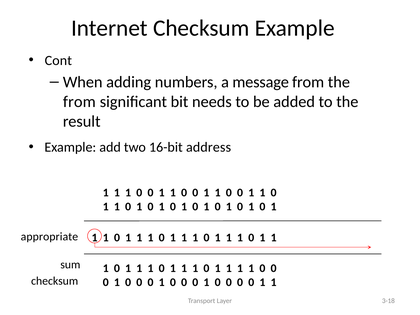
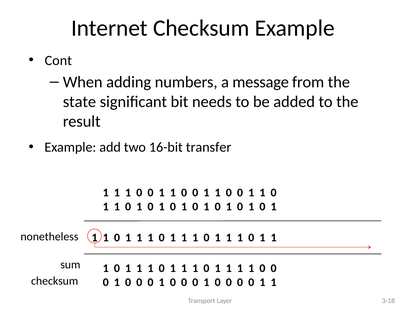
from: from -> state (79, 102)
address: address -> transfer (209, 147)
appropriate: appropriate -> nonetheless (49, 237)
